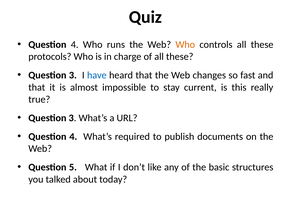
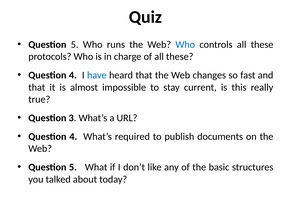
4: 4 -> 5 (75, 45)
Who colour: orange -> blue (185, 45)
3: 3 -> 4 (73, 75)
